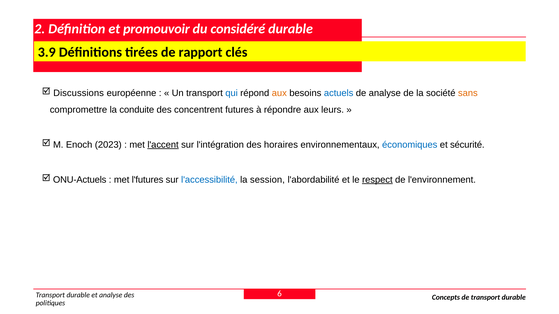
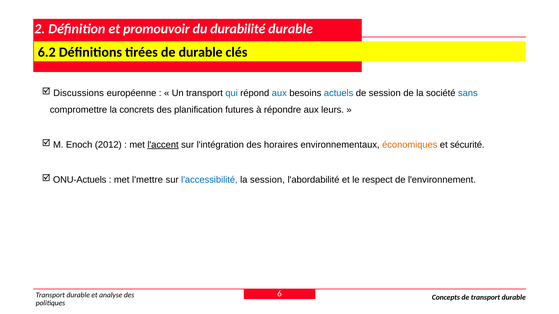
considéré: considéré -> durabilité (238, 29)
3.9: 3.9 -> 6.2 (47, 52)
de rapport: rapport -> durable (201, 52)
aux colour: orange -> blue (279, 93)
de analyse: analyse -> session (385, 93)
sans colour: orange -> blue (468, 93)
conduite: conduite -> concrets (137, 110)
concentrent: concentrent -> planification (198, 110)
2023: 2023 -> 2012 (108, 145)
économiques colour: blue -> orange (410, 145)
l'futures: l'futures -> l'mettre (147, 180)
respect underline: present -> none (377, 180)
